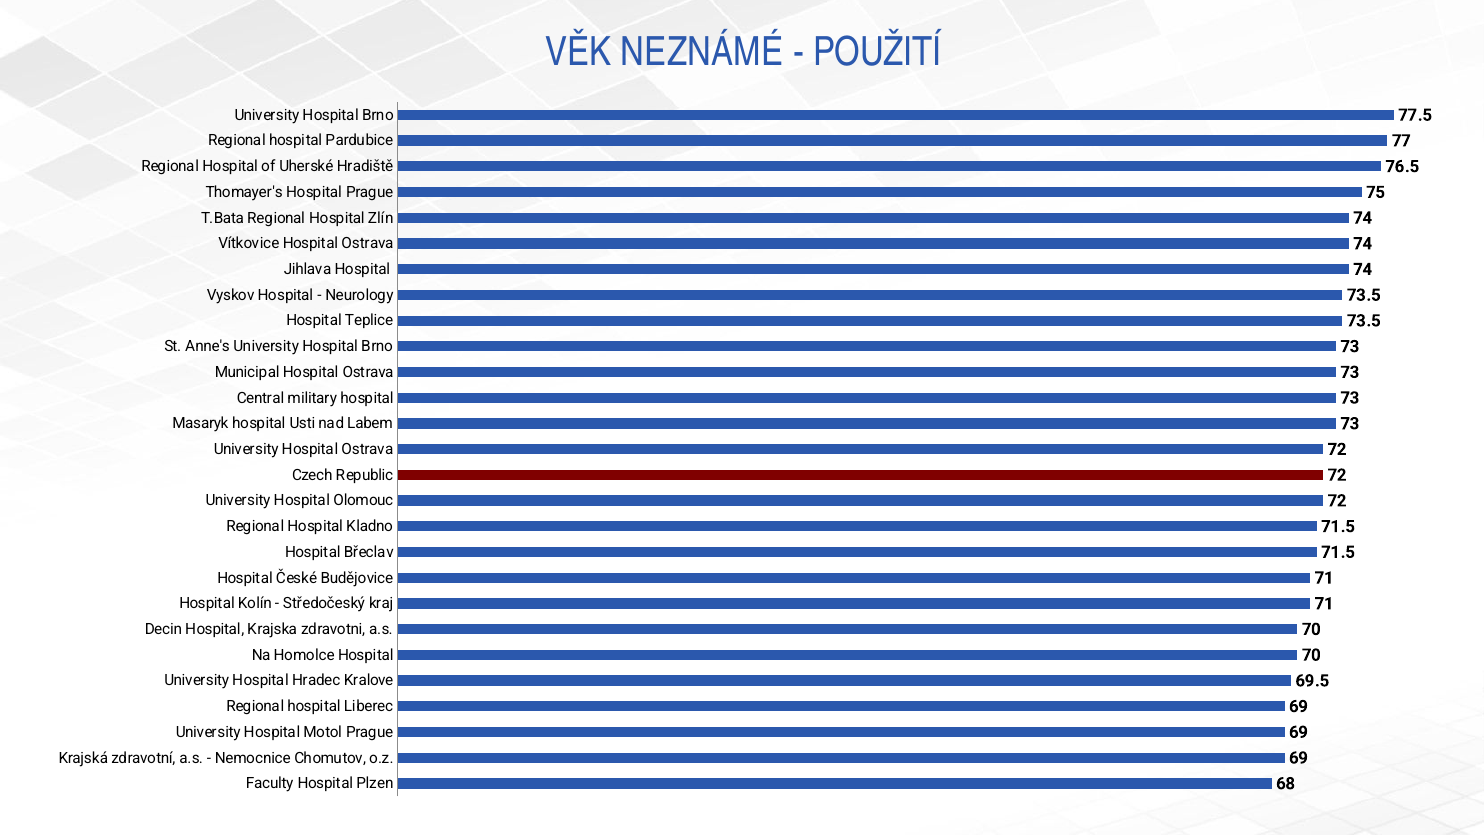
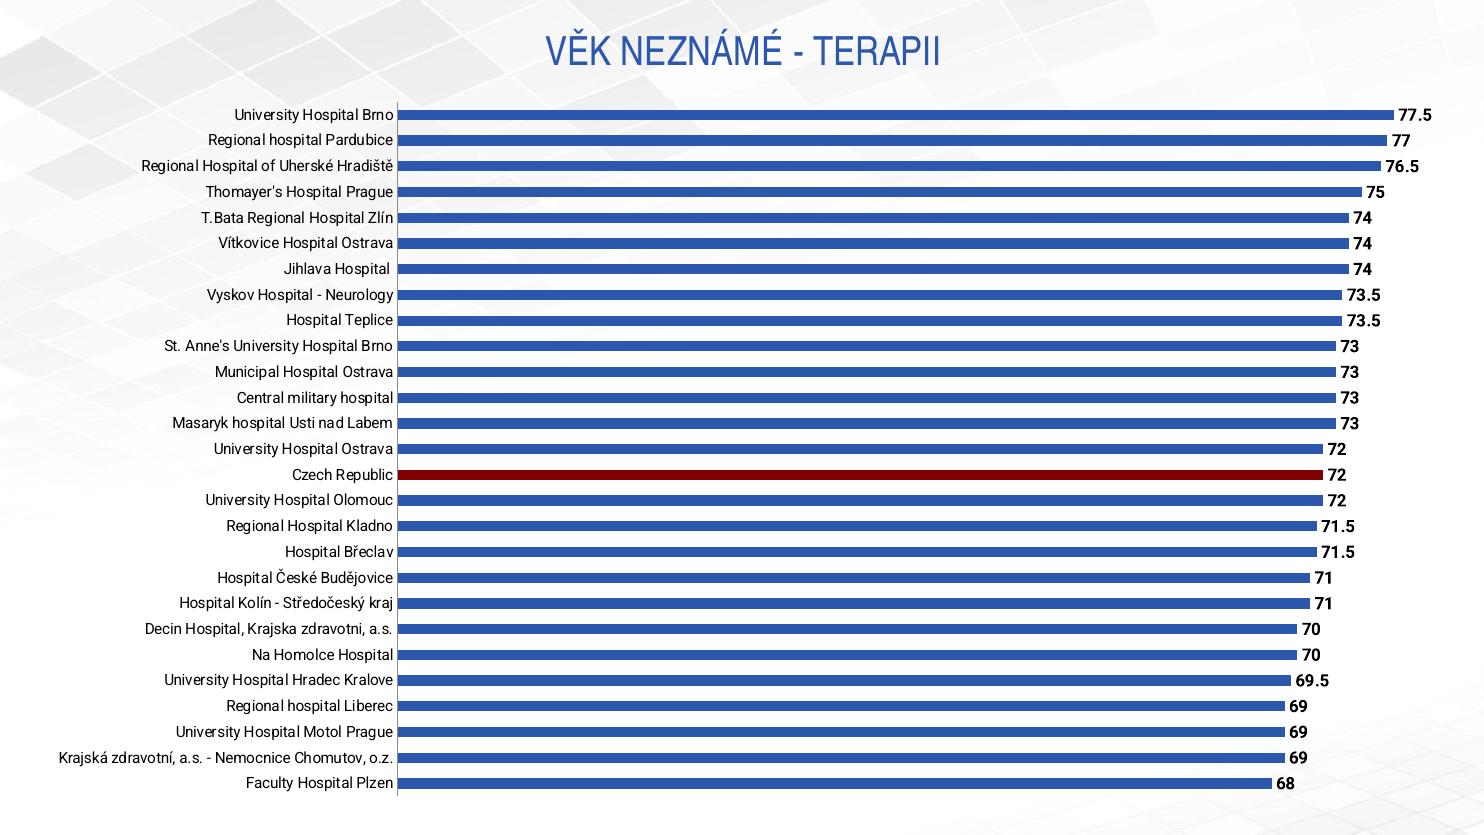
POUŽITÍ: POUŽITÍ -> TERAPII (877, 52)
